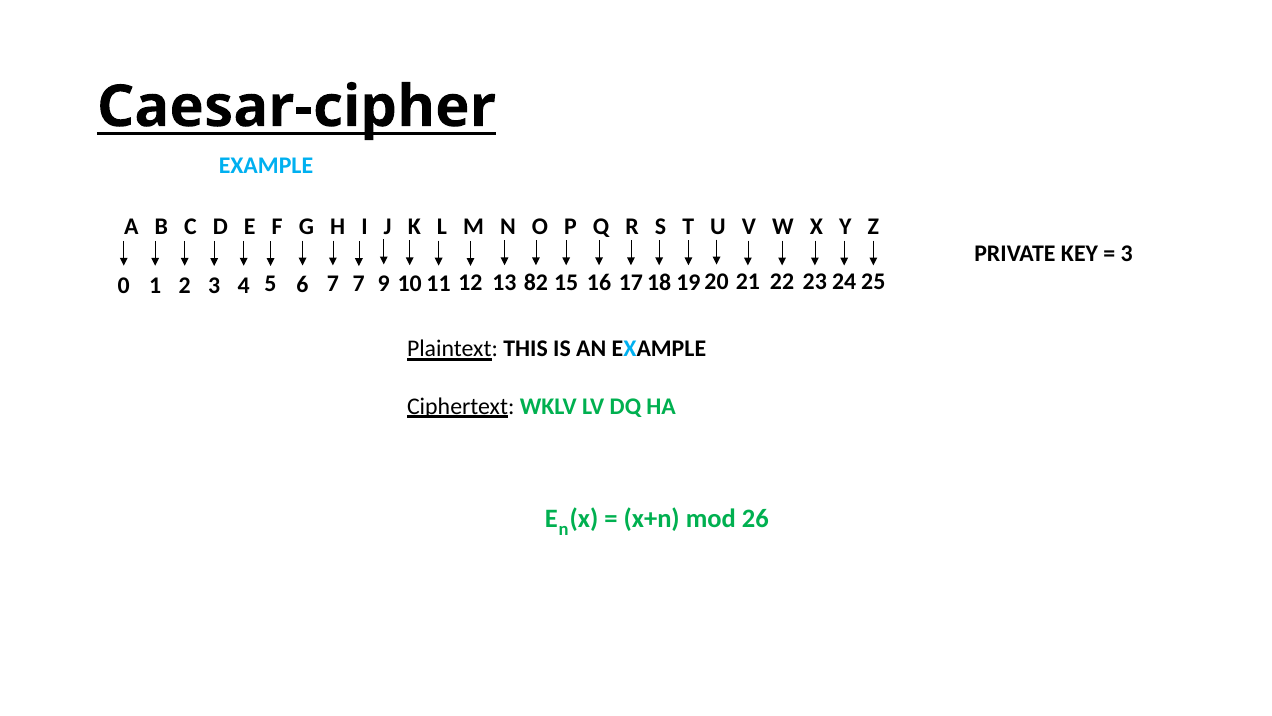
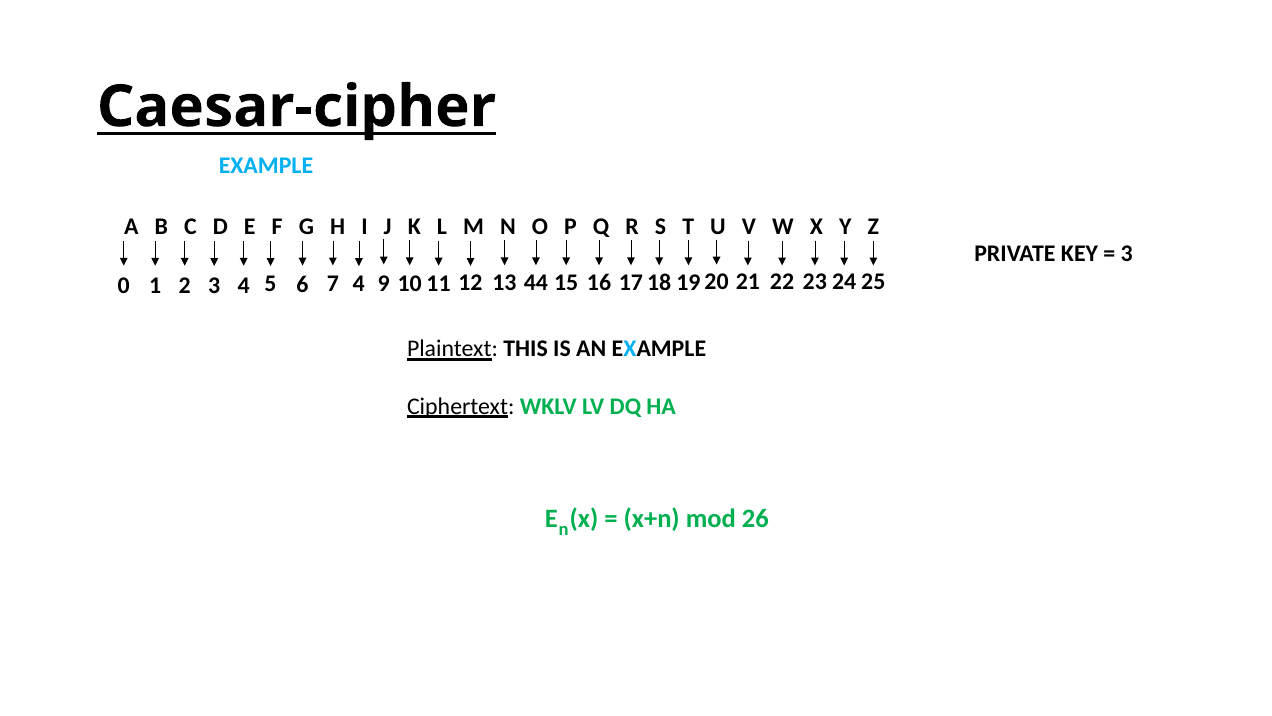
7 7: 7 -> 4 (359, 284)
82: 82 -> 44 (536, 282)
